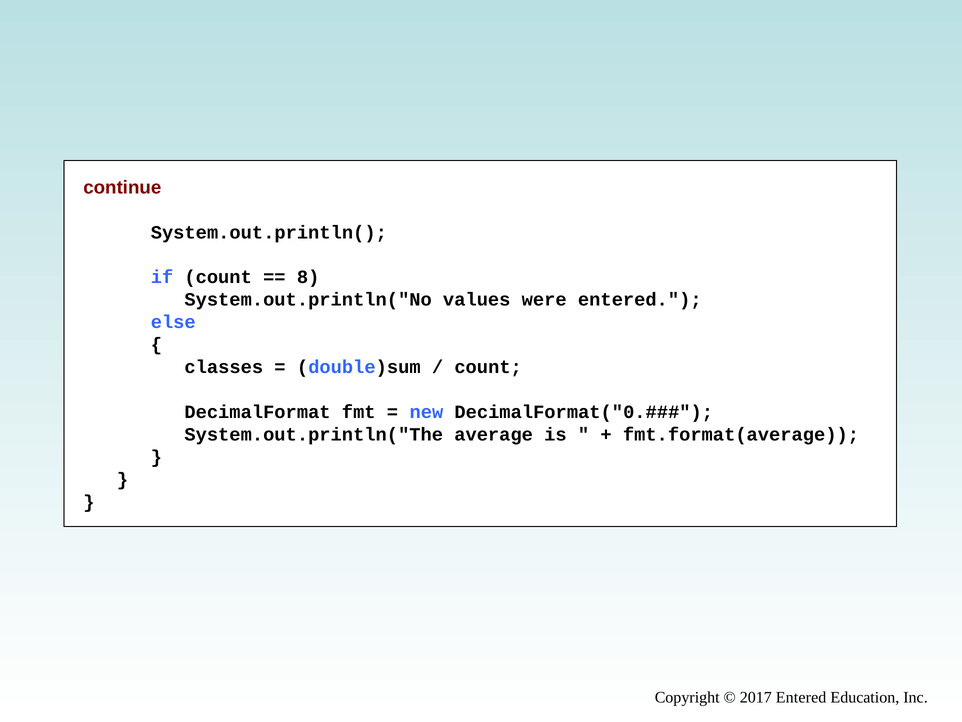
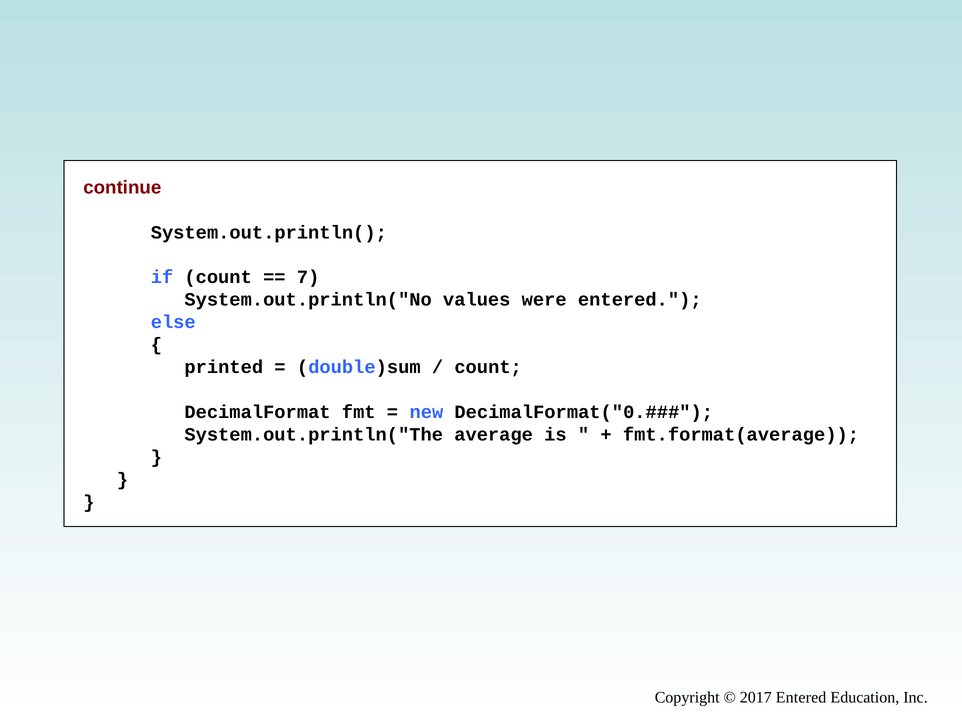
8: 8 -> 7 (308, 277)
classes: classes -> printed (224, 367)
